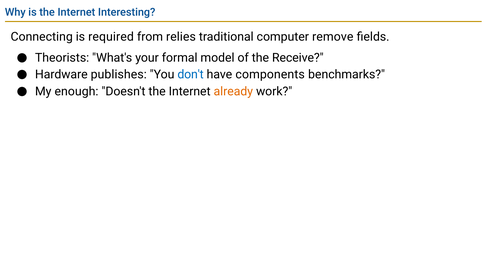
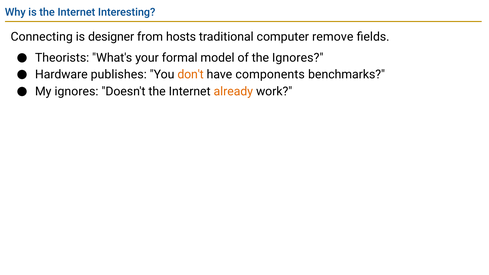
required: required -> designer (111, 37)
relies: relies -> hosts (181, 37)
the Receive: Receive -> Ignores (298, 58)
don't colour: blue -> orange (191, 75)
My enough: enough -> ignores (76, 91)
